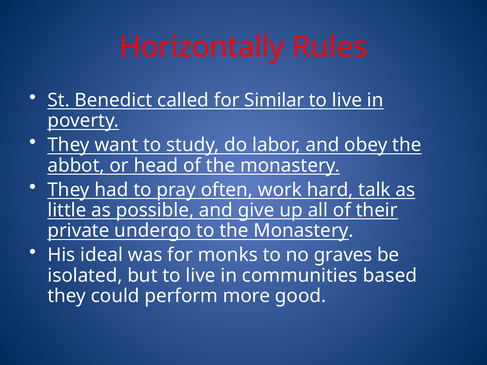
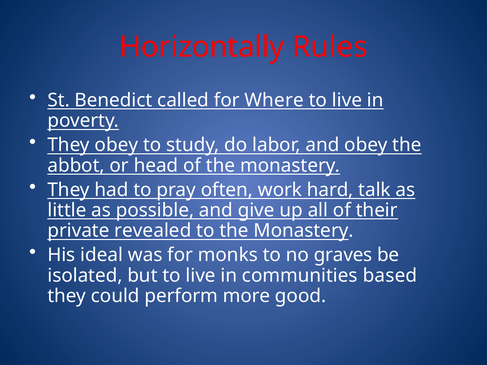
Similar: Similar -> Where (274, 100)
They want: want -> obey (116, 145)
undergo: undergo -> revealed (153, 231)
